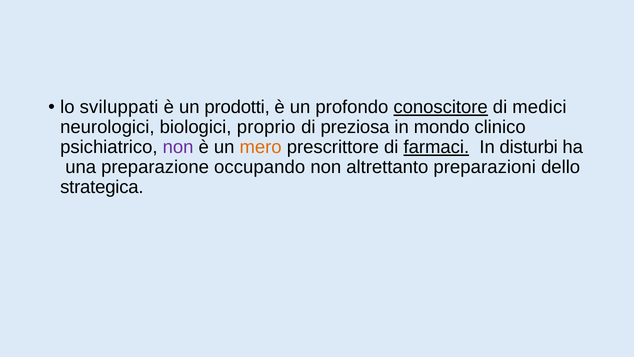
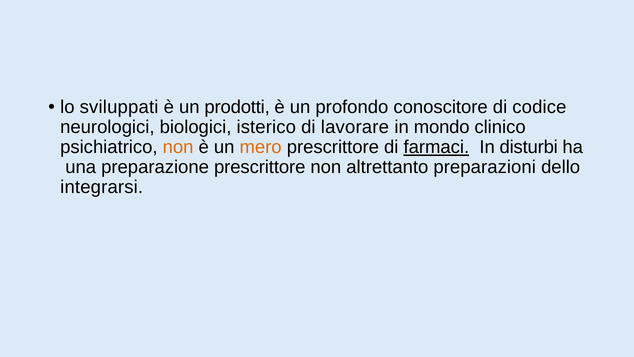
conoscitore underline: present -> none (441, 107)
medici: medici -> codice (539, 107)
proprio: proprio -> isterico (266, 127)
preziosa: preziosa -> lavorare (355, 127)
non colour: purple -> orange (178, 147)
preparazione occupando: occupando -> prescrittore (260, 167)
strategica: strategica -> integrarsi (102, 187)
